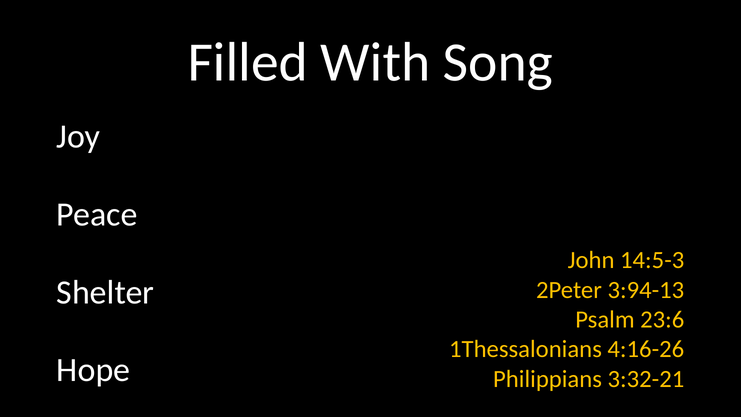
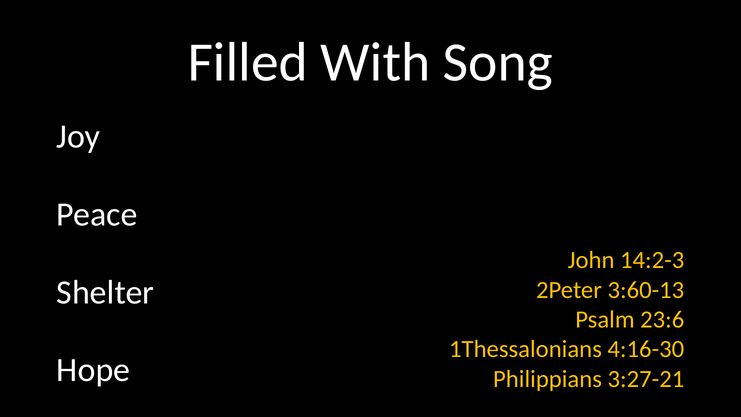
14:5-3: 14:5-3 -> 14:2-3 (652, 260)
3:94-13: 3:94-13 -> 3:60-13 (646, 290)
4:16-26: 4:16-26 -> 4:16-30 (646, 349)
3:32-21: 3:32-21 -> 3:27-21 (646, 379)
